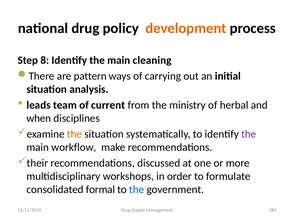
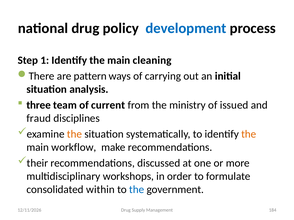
development colour: orange -> blue (186, 28)
8: 8 -> 1 (45, 60)
leads: leads -> three (39, 105)
herbal: herbal -> issued (234, 105)
when: when -> fraud (39, 119)
the colour: purple -> orange (249, 134)
formal: formal -> within (100, 190)
